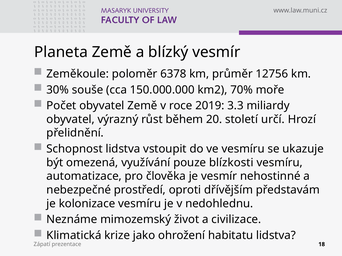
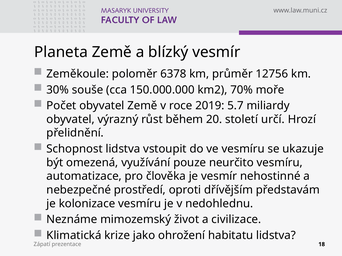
3.3: 3.3 -> 5.7 (235, 106)
blízkosti: blízkosti -> neurčito (231, 163)
